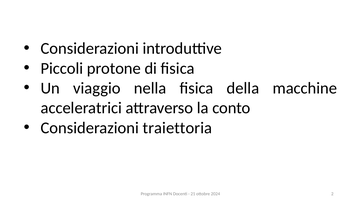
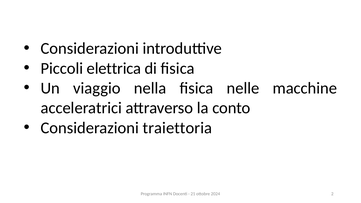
protone: protone -> elettrica (114, 68)
della: della -> nelle (243, 88)
